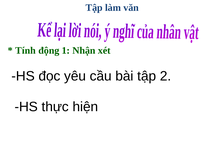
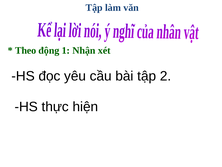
Tính: Tính -> Theo (26, 50)
